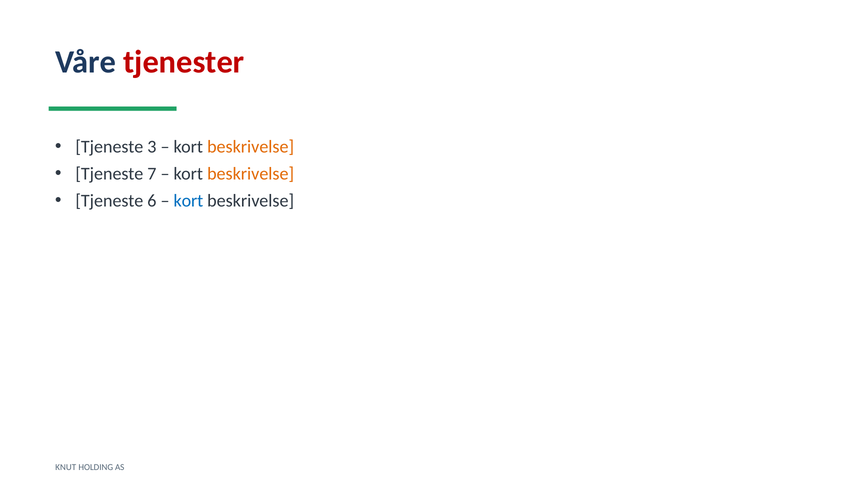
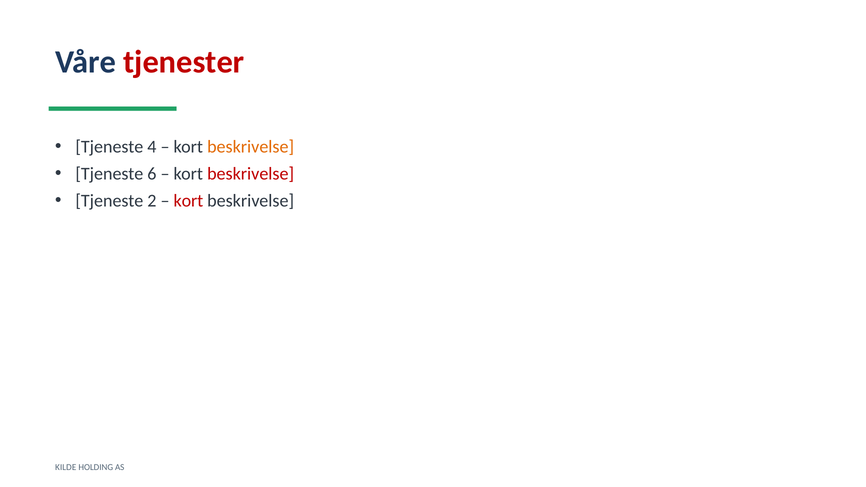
3: 3 -> 4 (152, 147)
7: 7 -> 6 (152, 174)
beskrivelse colour: orange -> red (251, 174)
6: 6 -> 2 (152, 201)
kort colour: blue -> red (188, 201)
KNUT: KNUT -> KILDE (66, 467)
